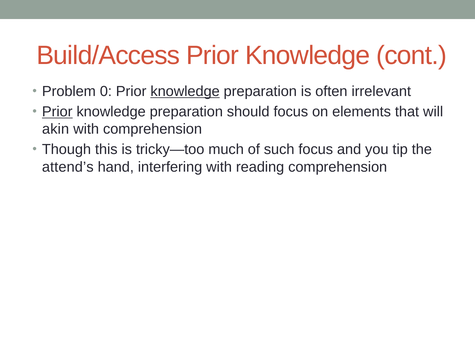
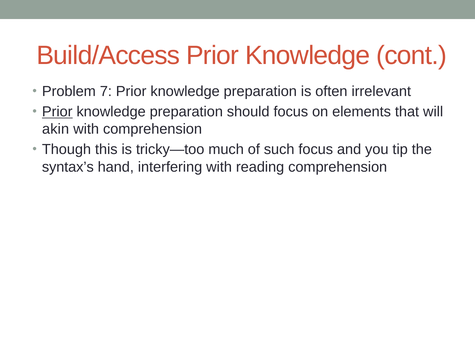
0: 0 -> 7 (106, 91)
knowledge underline: present -> none (185, 91)
attend’s: attend’s -> syntax’s (68, 167)
